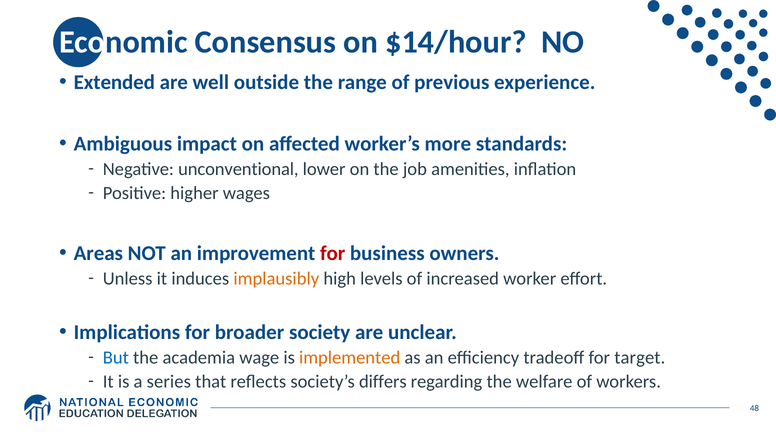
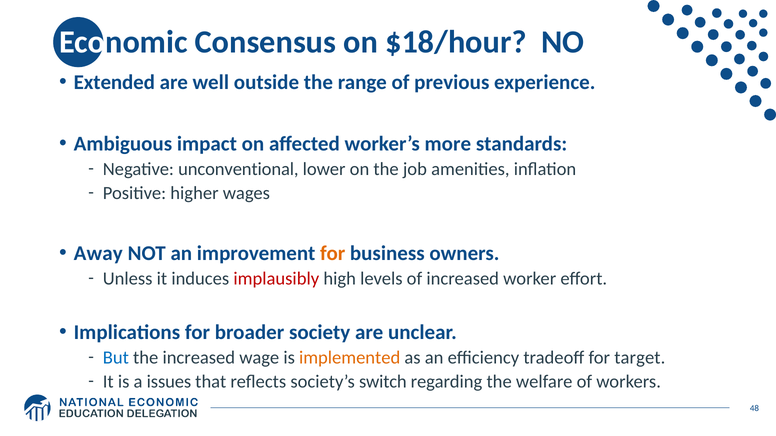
$14/hour: $14/hour -> $18/hour (456, 42)
Areas: Areas -> Away (98, 254)
for colour: red -> orange (333, 254)
implausibly colour: orange -> red (276, 279)
the academia: academia -> increased (199, 358)
series: series -> issues (169, 382)
differs: differs -> switch (383, 382)
